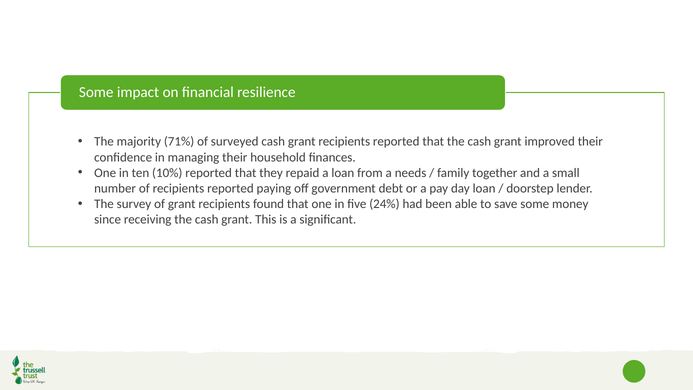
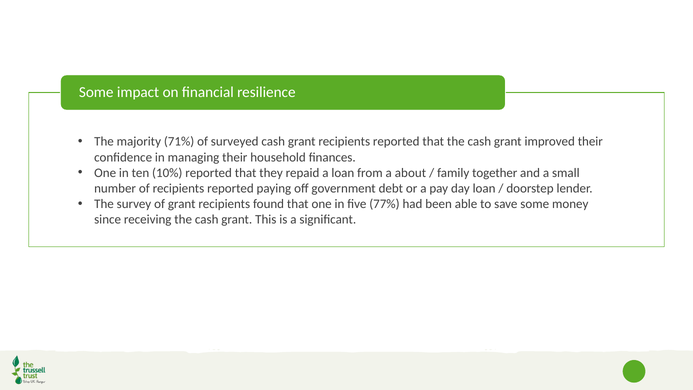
needs: needs -> about (410, 173)
24%: 24% -> 77% (384, 204)
